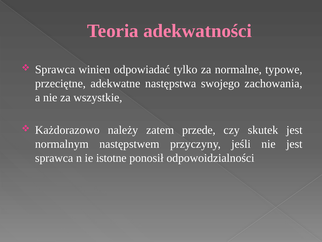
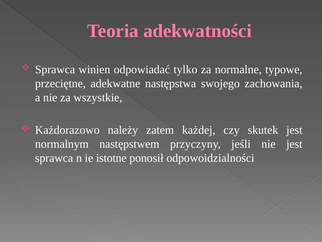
przede: przede -> każdej (199, 130)
